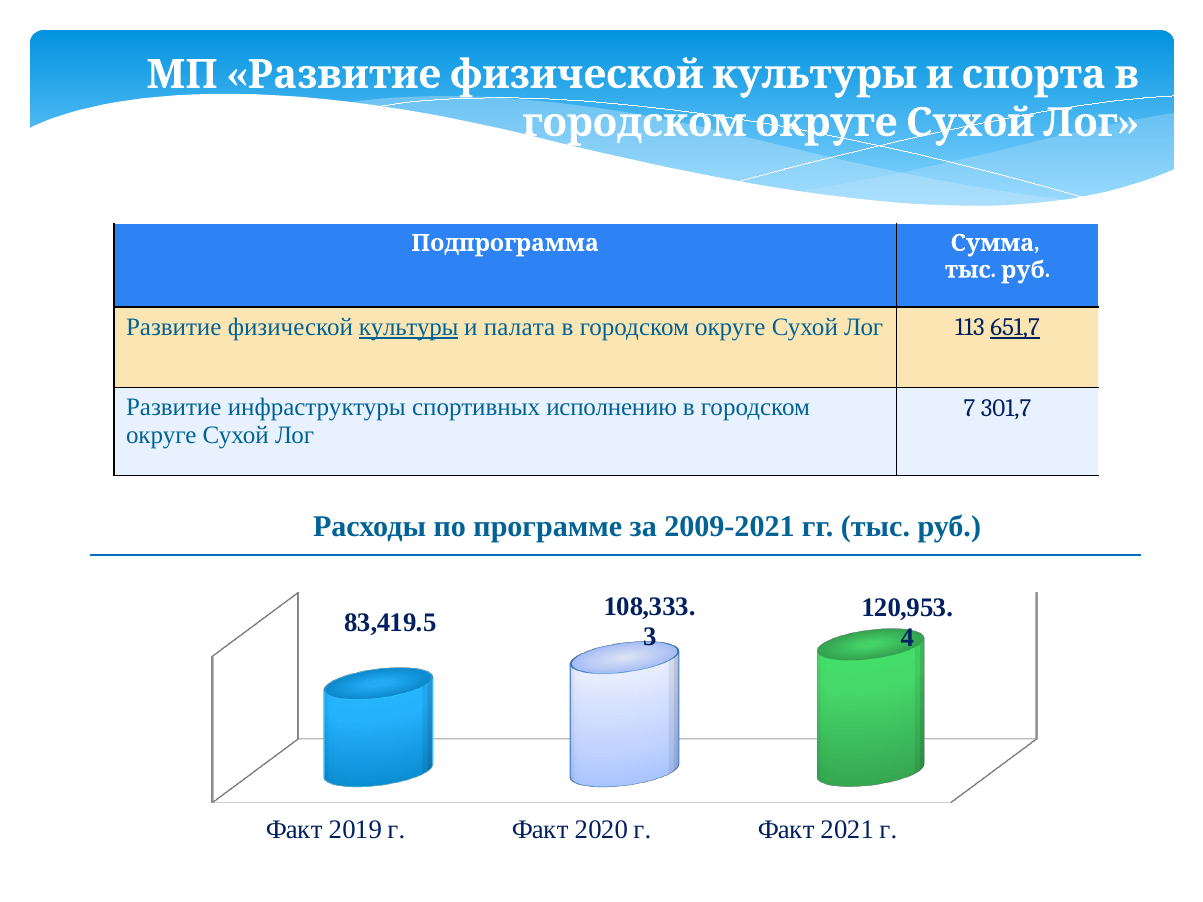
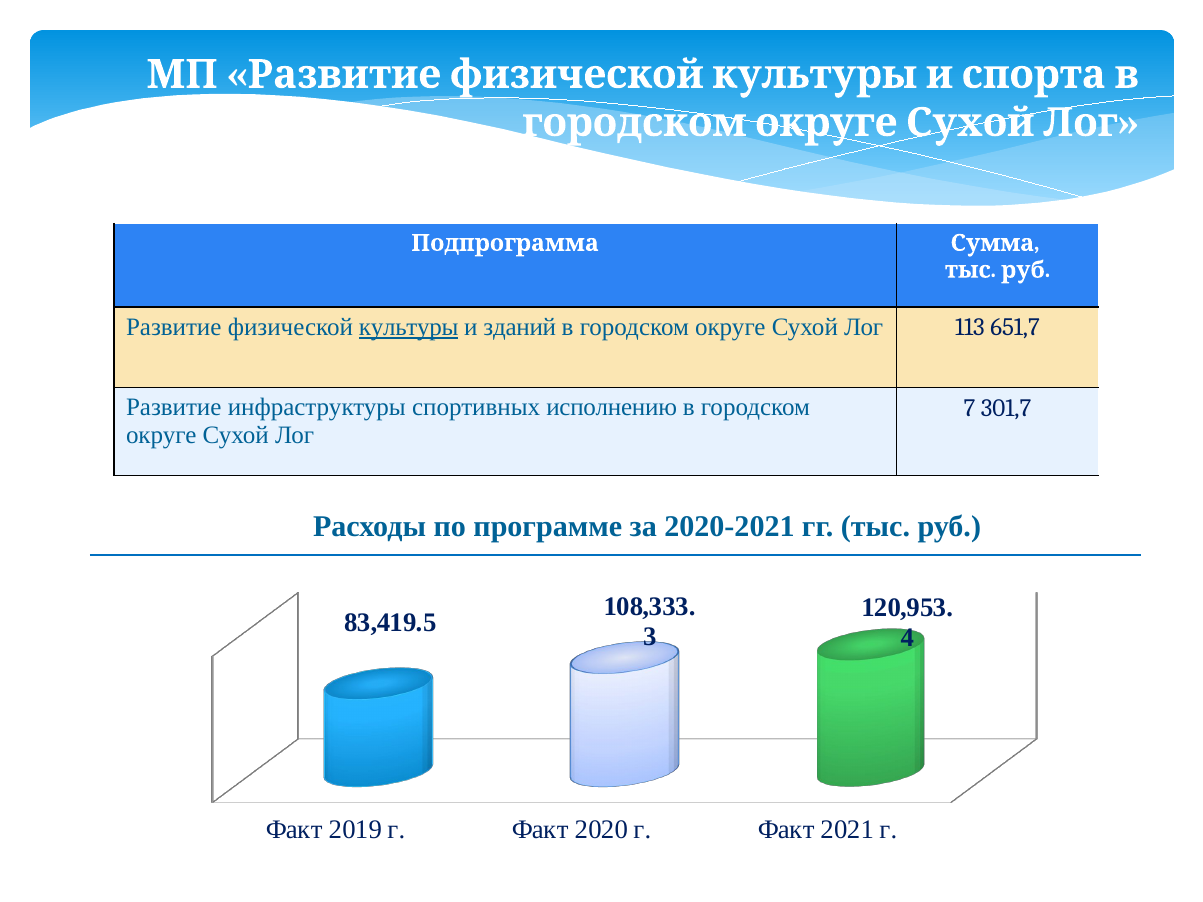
палата: палата -> зданий (520, 327)
651,7 underline: present -> none (1015, 327)
2009-2021: 2009-2021 -> 2020-2021 (729, 527)
